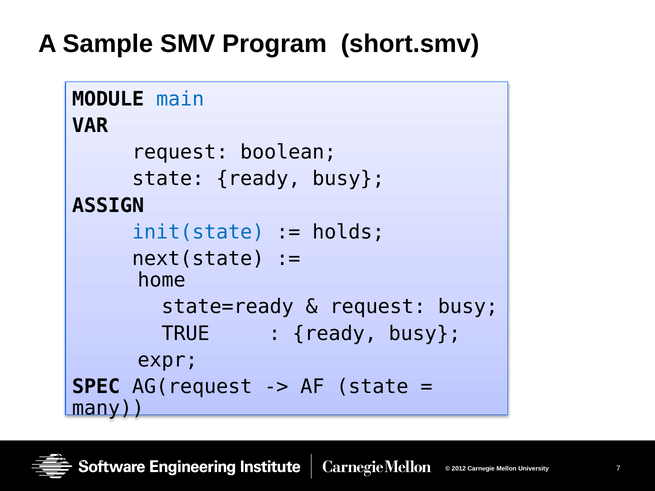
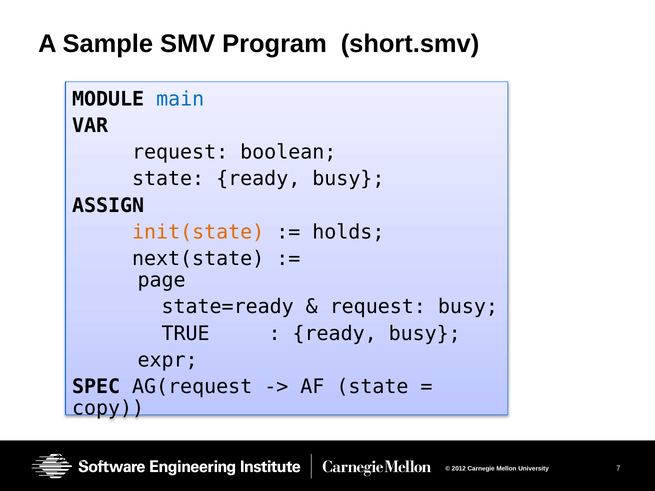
init(state colour: blue -> orange (198, 232)
home: home -> page (162, 280)
many: many -> copy (108, 408)
